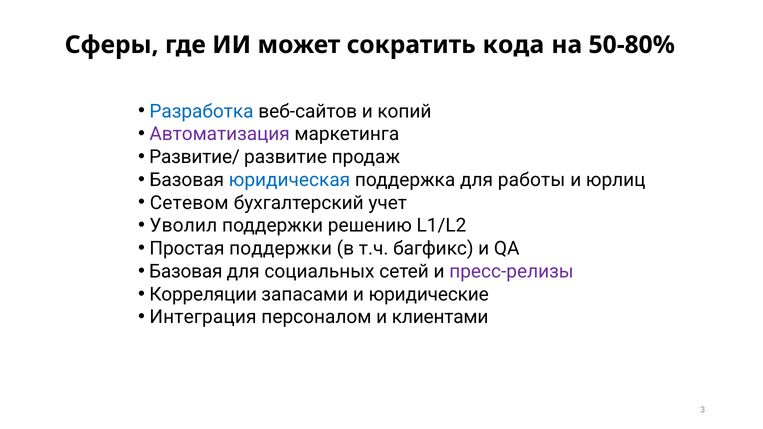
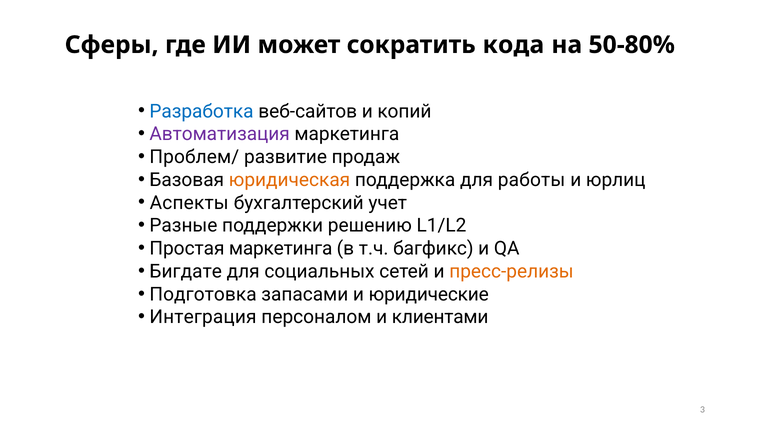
Развитие/: Развитие/ -> Проблем/ (194, 157)
юридическая colour: blue -> orange (290, 180)
Сетевом: Сетевом -> Аспекты (189, 203)
Уволил: Уволил -> Разные (183, 226)
Простая поддержки: поддержки -> маркетинга (281, 249)
Базовая: Базовая -> Бигдате (186, 272)
пресс-релизы colour: purple -> orange (511, 272)
Корреляции: Корреляции -> Подготовка (203, 294)
